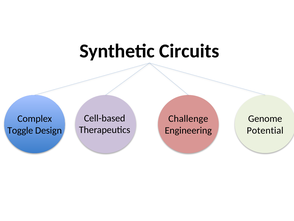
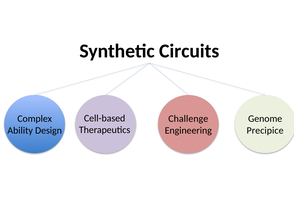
Potential: Potential -> Precipice (265, 130)
Toggle: Toggle -> Ability (20, 130)
